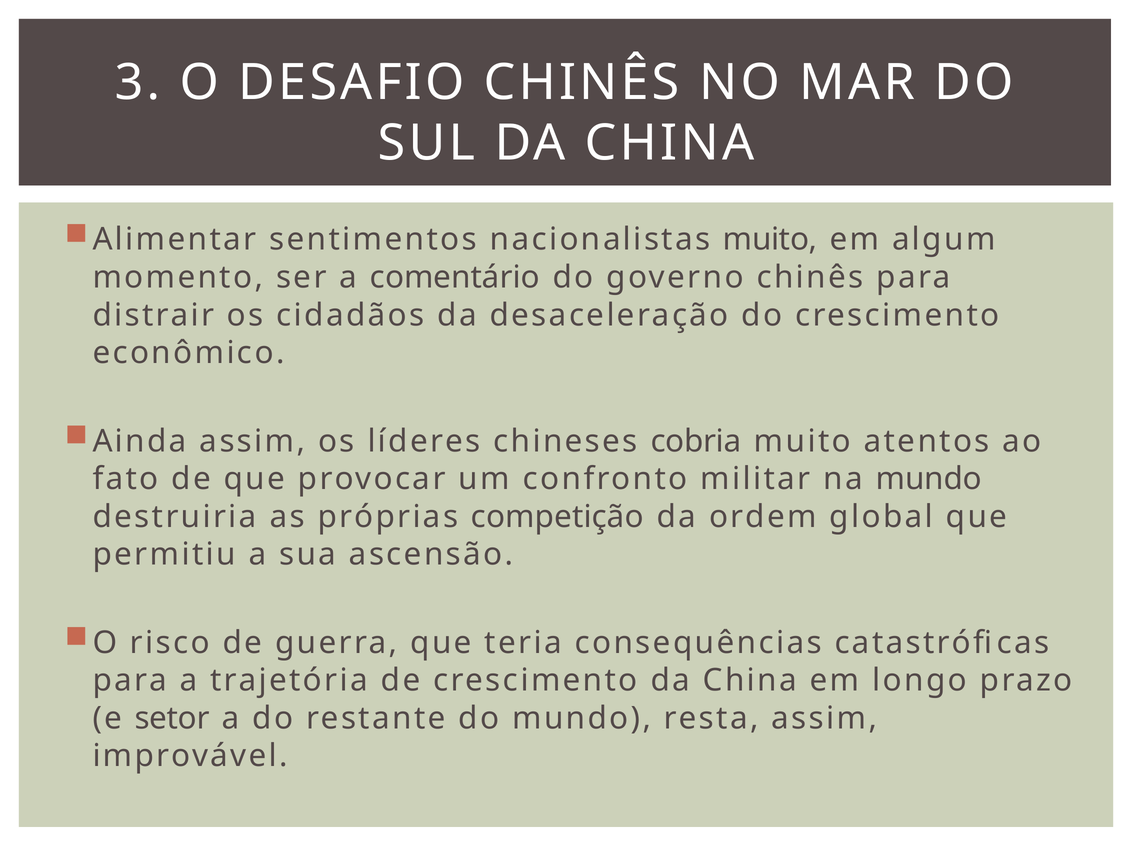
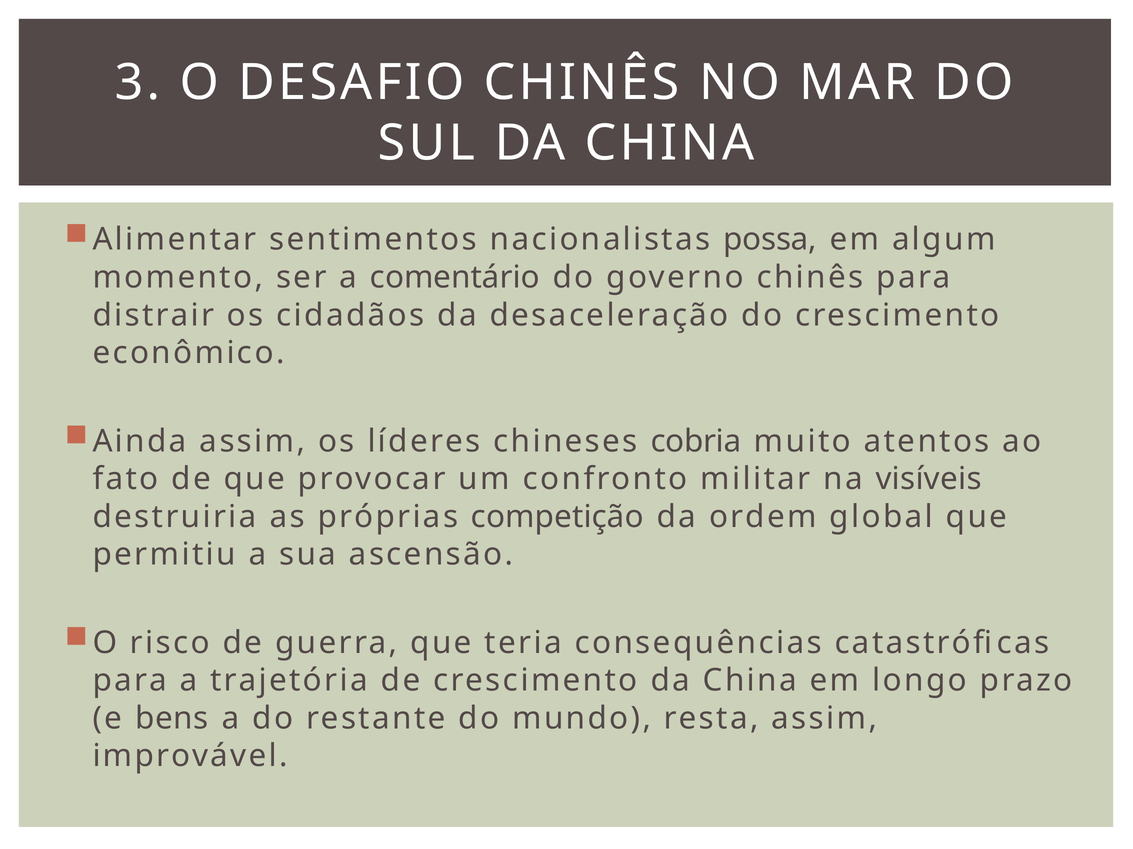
nacionalistas muito: muito -> possa (770, 240)
na mundo: mundo -> visíveis (929, 479)
setor: setor -> bens (172, 719)
